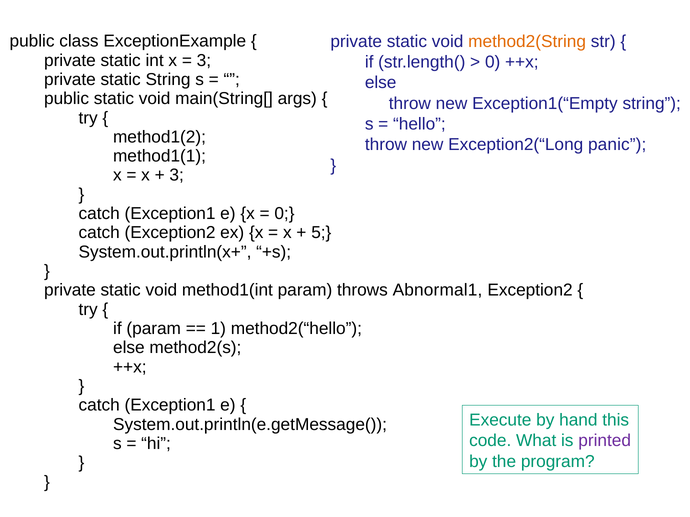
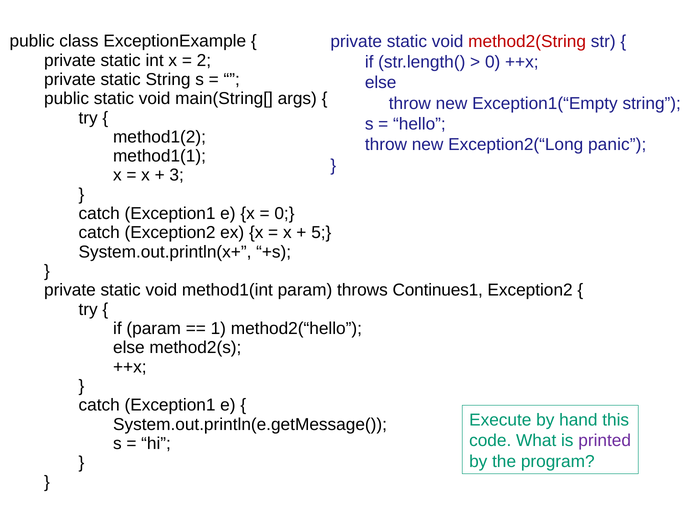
method2(String colour: orange -> red (527, 41)
3: 3 -> 2 (204, 60)
Abnormal1: Abnormal1 -> Continues1 (438, 291)
